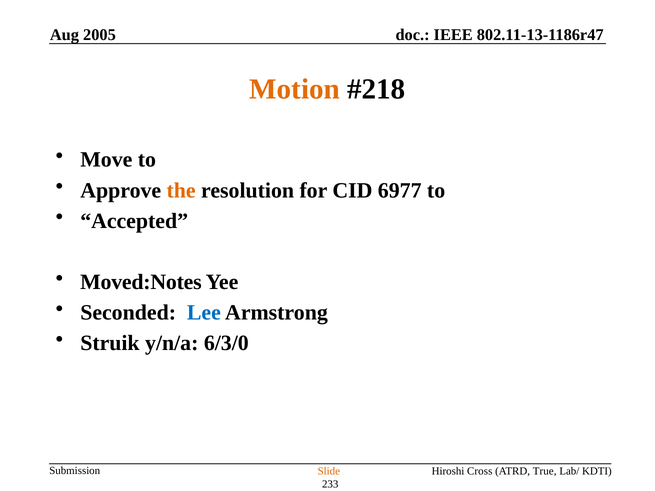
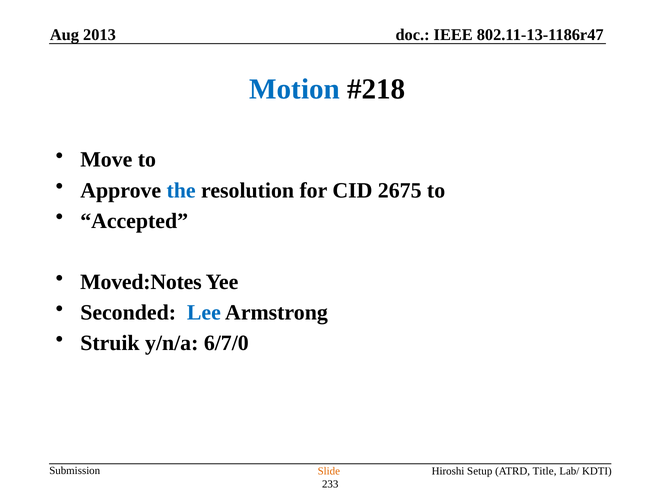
2005: 2005 -> 2013 (99, 35)
Motion colour: orange -> blue (295, 89)
the colour: orange -> blue (181, 190)
6977: 6977 -> 2675 (400, 190)
6/3/0: 6/3/0 -> 6/7/0 (226, 343)
Cross: Cross -> Setup (480, 471)
True: True -> Title (545, 471)
